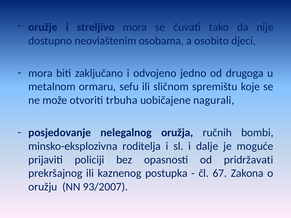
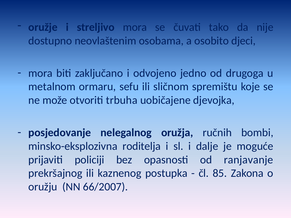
nagurali: nagurali -> djevojka (214, 100)
pridržavati: pridržavati -> ranjavanje (249, 160)
67: 67 -> 85 (220, 173)
93/2007: 93/2007 -> 66/2007 (105, 187)
